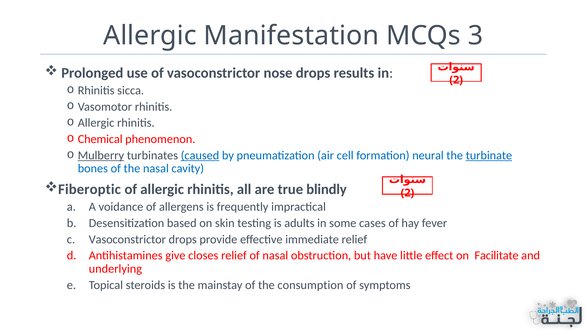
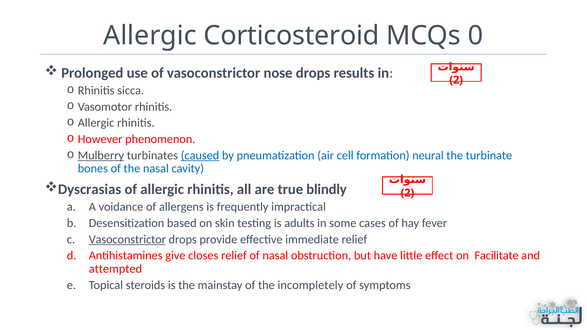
Manifestation: Manifestation -> Corticosteroid (291, 36)
3: 3 -> 0 (476, 36)
Chemical: Chemical -> However (100, 139)
turbinate underline: present -> none (489, 155)
Fiberoptic: Fiberoptic -> Dyscrasias (90, 189)
Vasoconstrictor underline: none -> present (127, 239)
underlying: underlying -> attempted (115, 269)
consumption: consumption -> incompletely (310, 285)
